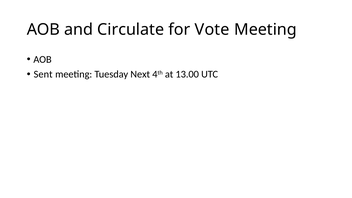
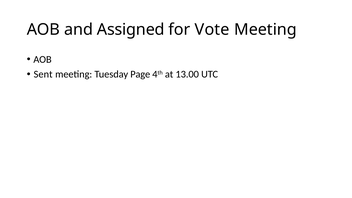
Circulate: Circulate -> Assigned (131, 30)
Next: Next -> Page (140, 74)
